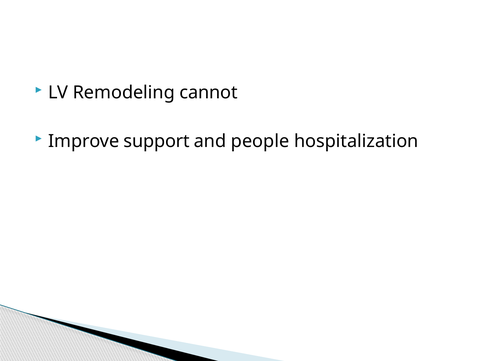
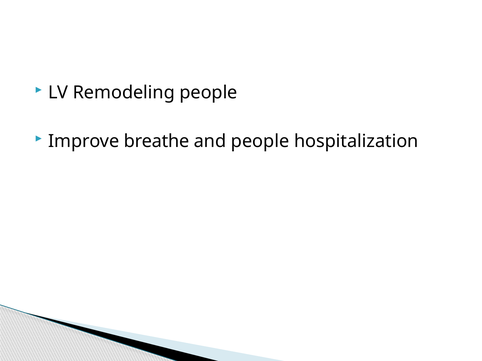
Remodeling cannot: cannot -> people (209, 93)
support: support -> breathe (157, 141)
